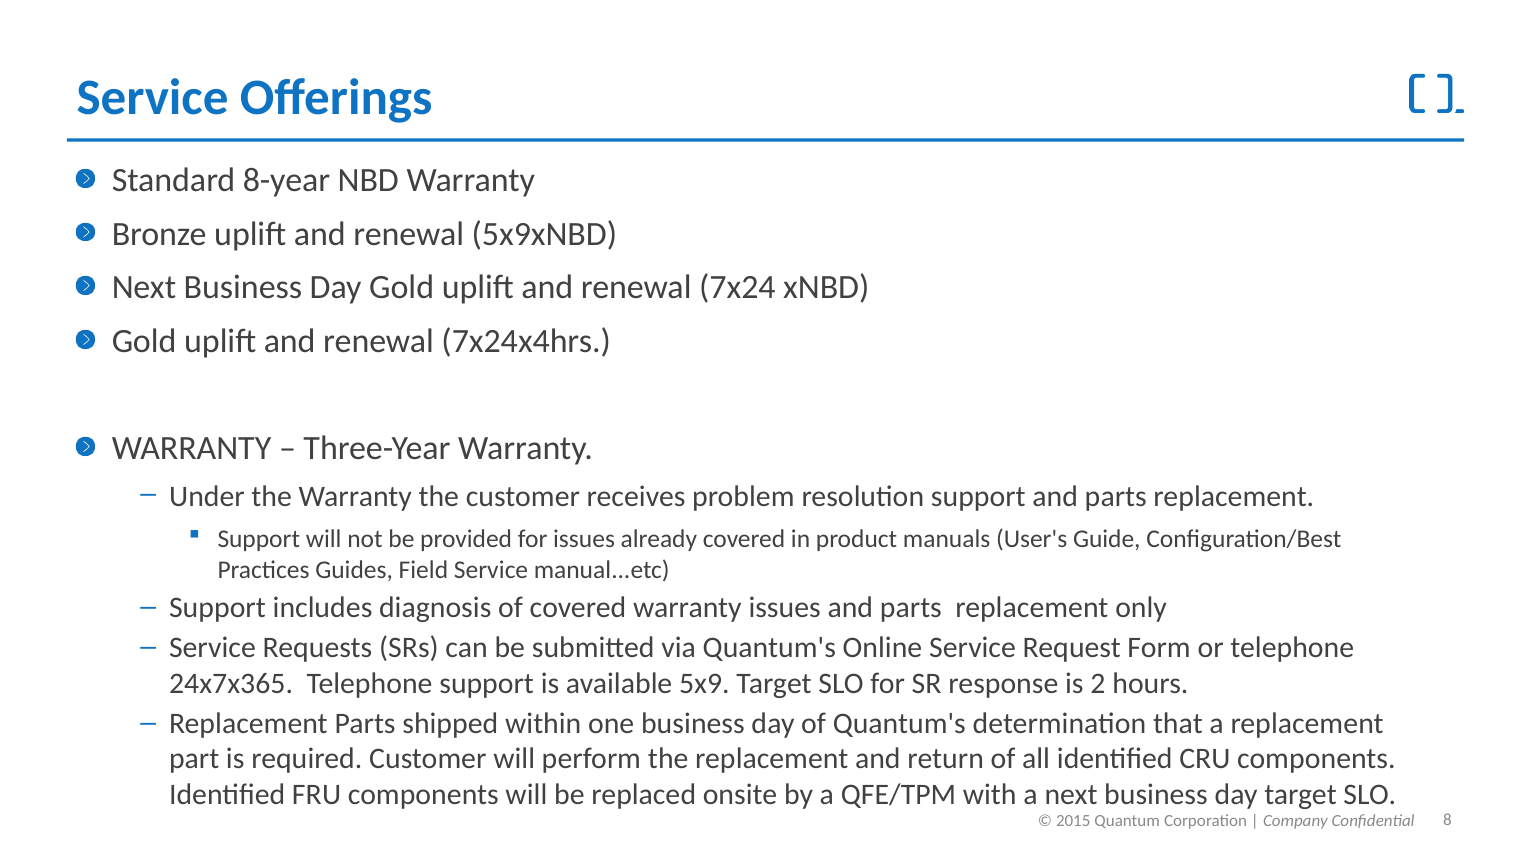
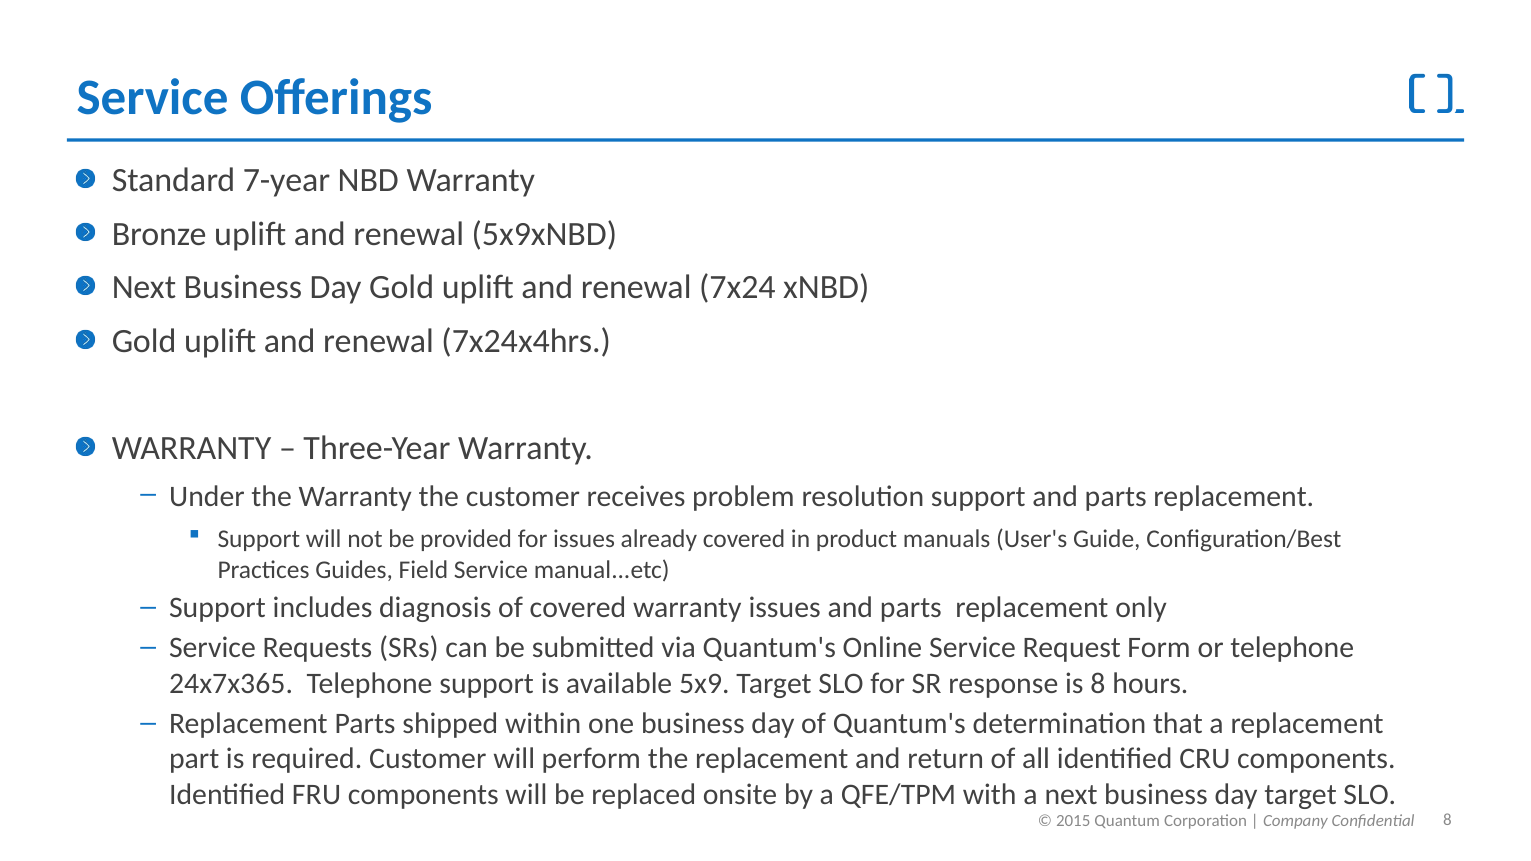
8-year: 8-year -> 7-year (287, 181)
is 2: 2 -> 8 (1098, 684)
